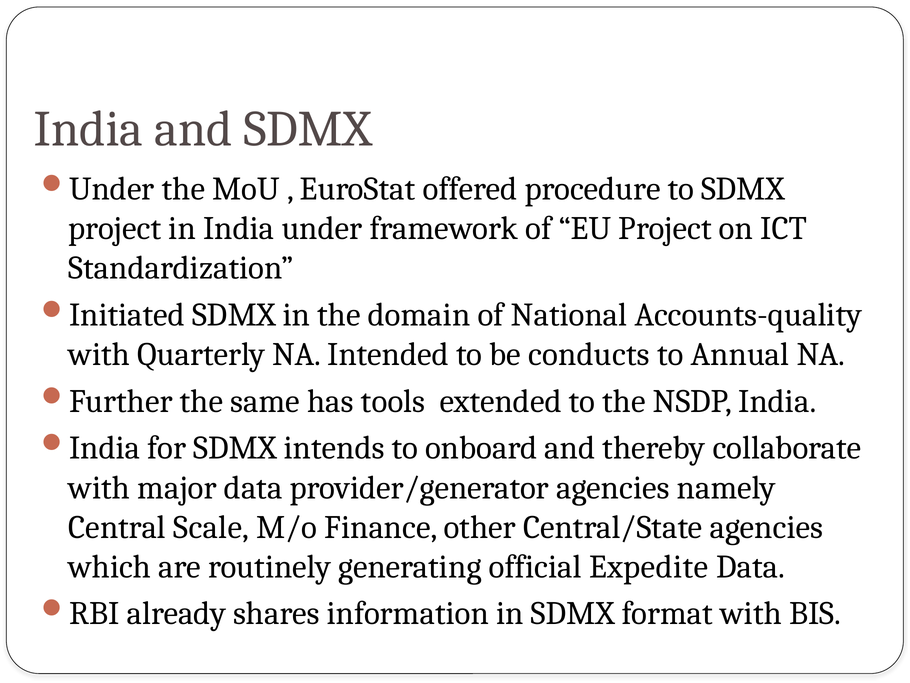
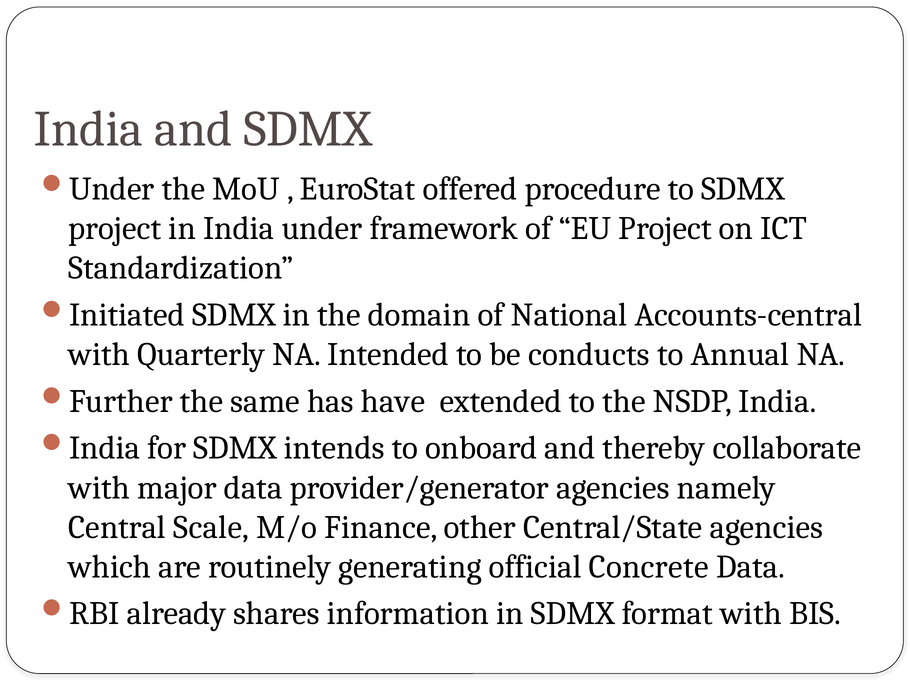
Accounts-quality: Accounts-quality -> Accounts-central (748, 315)
tools: tools -> have (393, 401)
Expedite: Expedite -> Concrete (649, 566)
